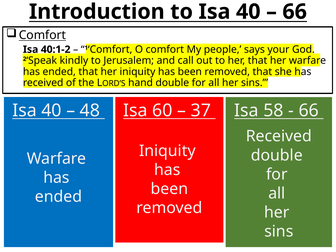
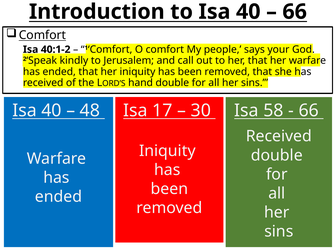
60: 60 -> 17 (162, 111)
37: 37 -> 30 (201, 111)
